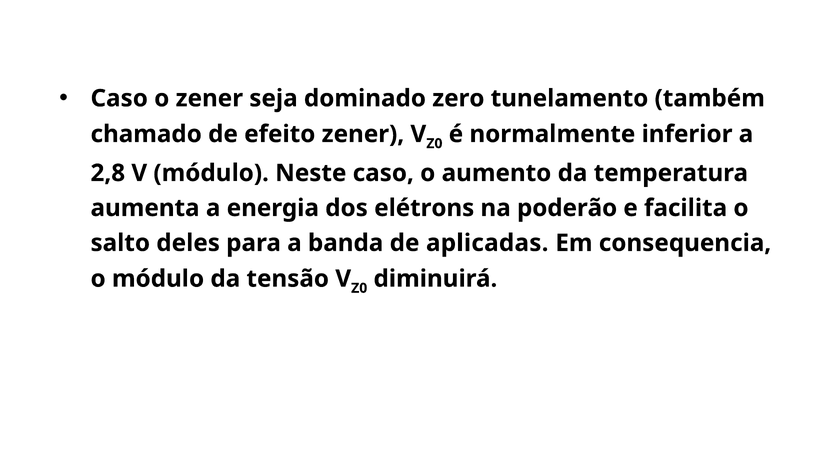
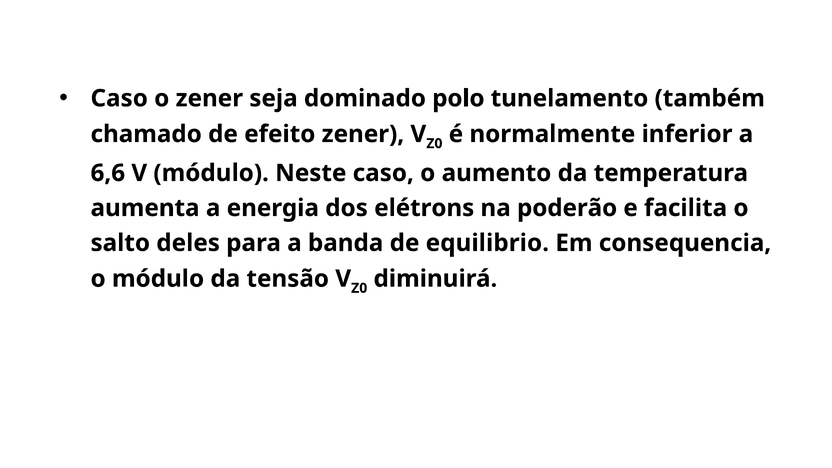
zero: zero -> polo (458, 98)
2,8: 2,8 -> 6,6 (108, 173)
aplicadas: aplicadas -> equilibrio (487, 243)
